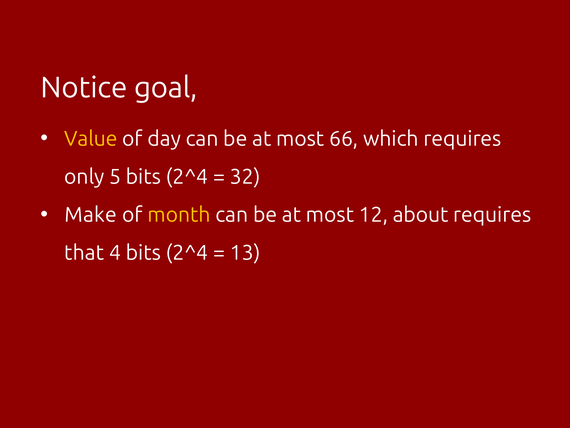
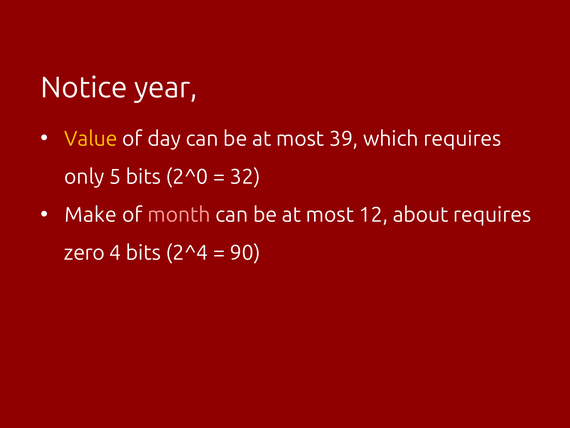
goal: goal -> year (166, 88)
66: 66 -> 39 (344, 139)
5 bits 2^4: 2^4 -> 2^0 (187, 177)
month colour: yellow -> pink (179, 215)
that: that -> zero (84, 253)
13: 13 -> 90 (245, 253)
